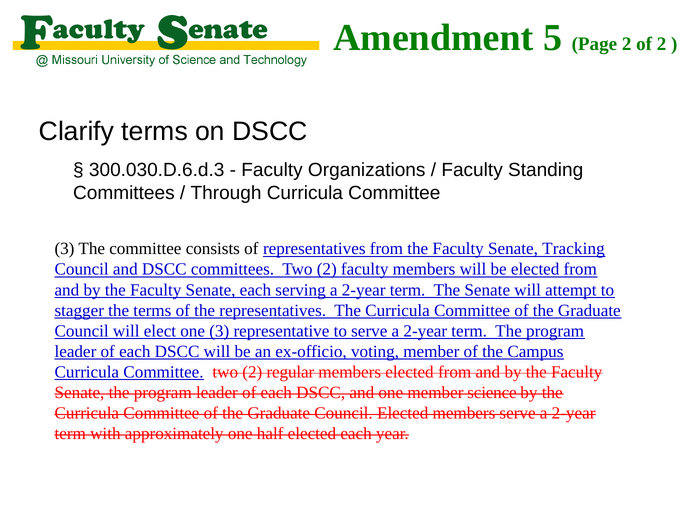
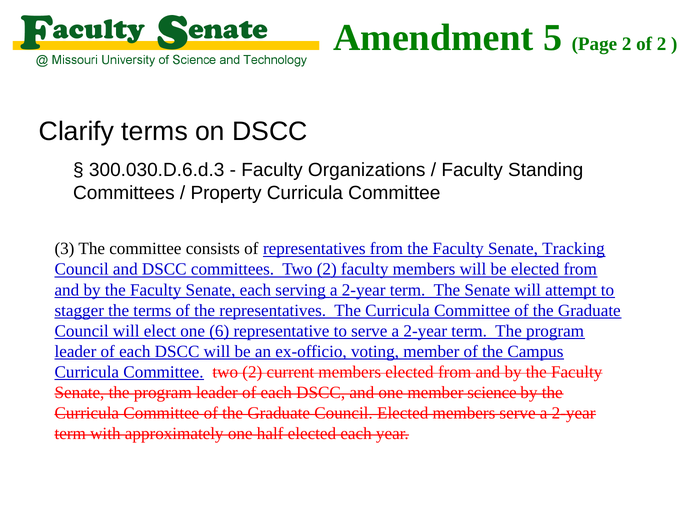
Through: Through -> Property (226, 193)
one 3: 3 -> 6 (219, 331)
regular: regular -> current (290, 372)
